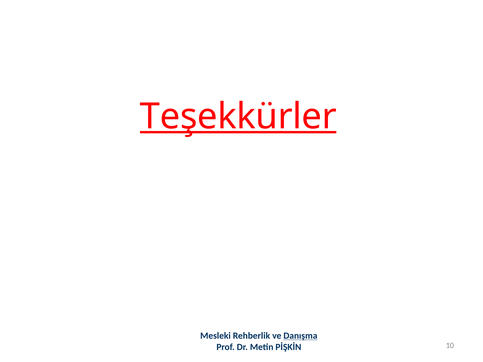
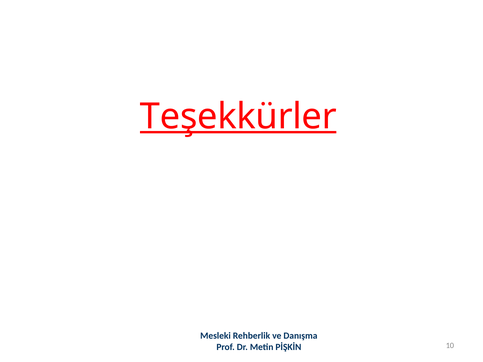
Danışma underline: present -> none (300, 336)
